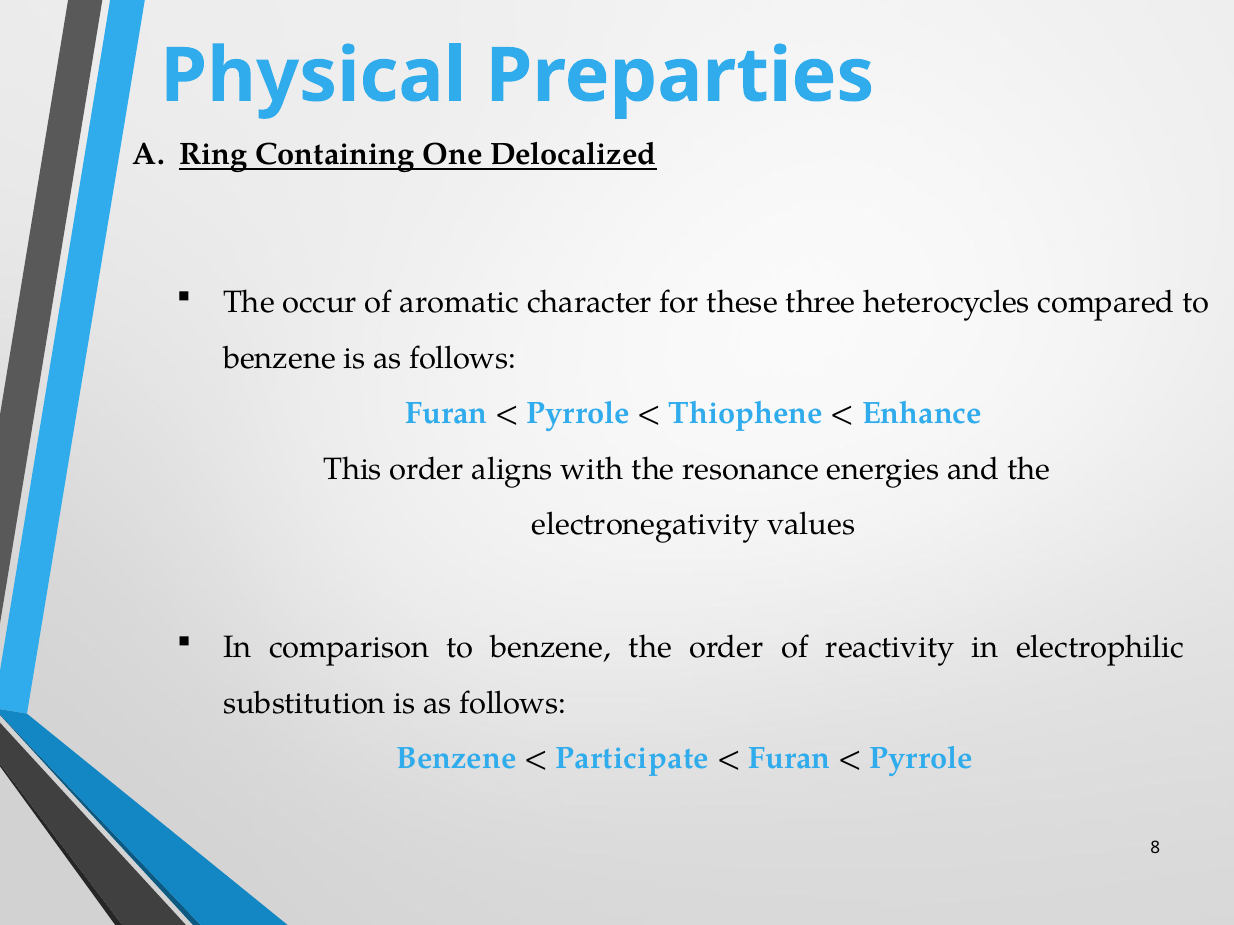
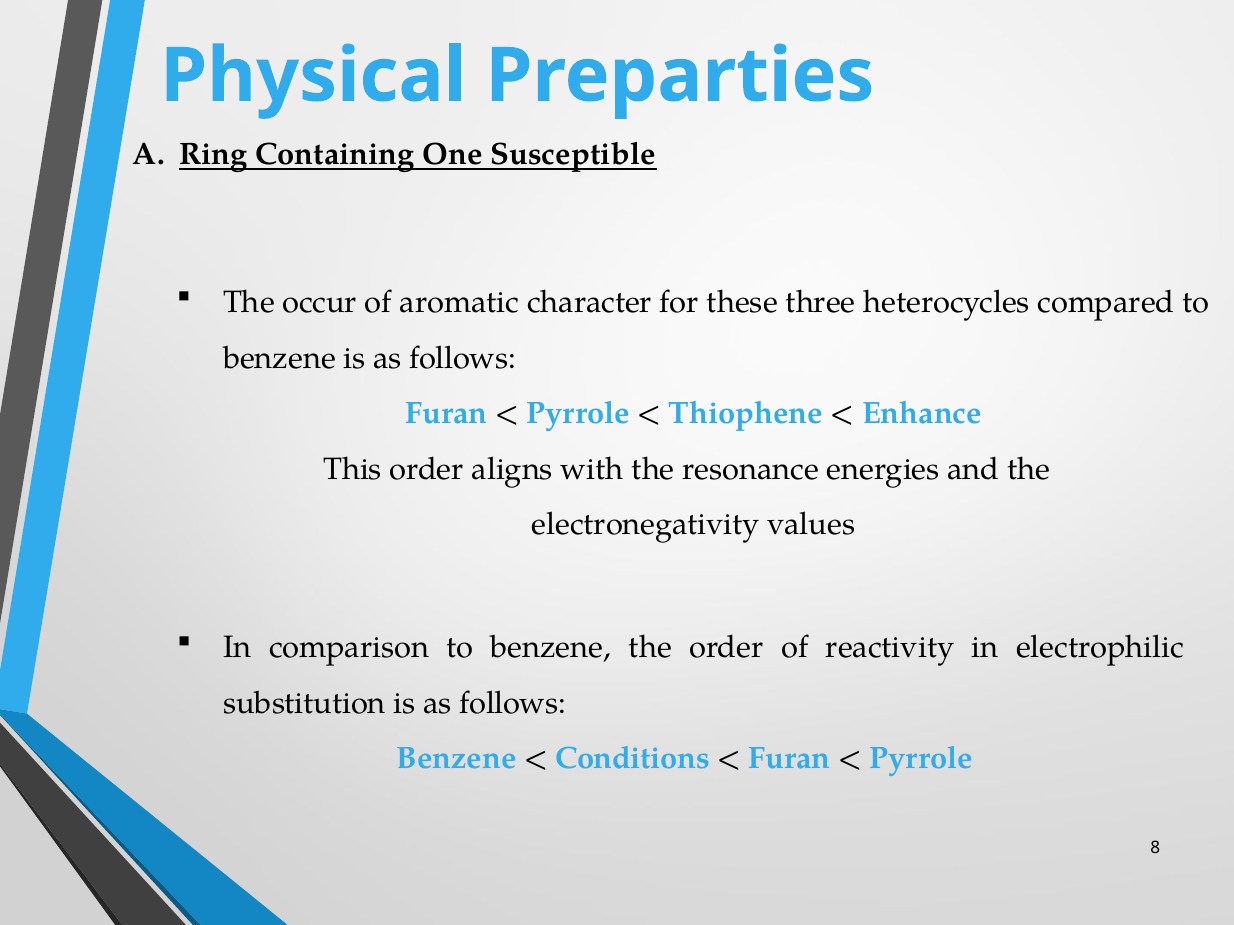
Delocalized: Delocalized -> Susceptible (573, 155)
Participate: Participate -> Conditions (633, 759)
